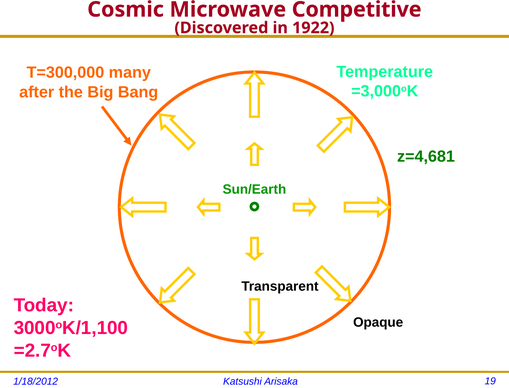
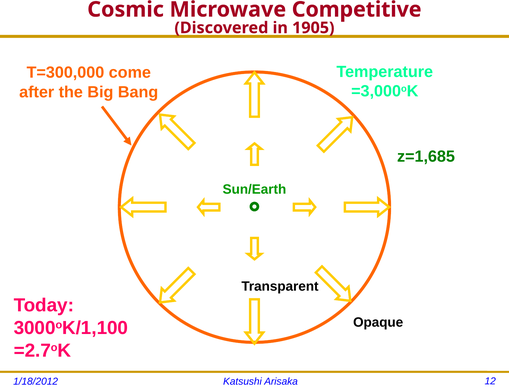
1922: 1922 -> 1905 (313, 28)
many: many -> come (130, 73)
z=4,681: z=4,681 -> z=1,685 (426, 157)
19: 19 -> 12 (490, 381)
